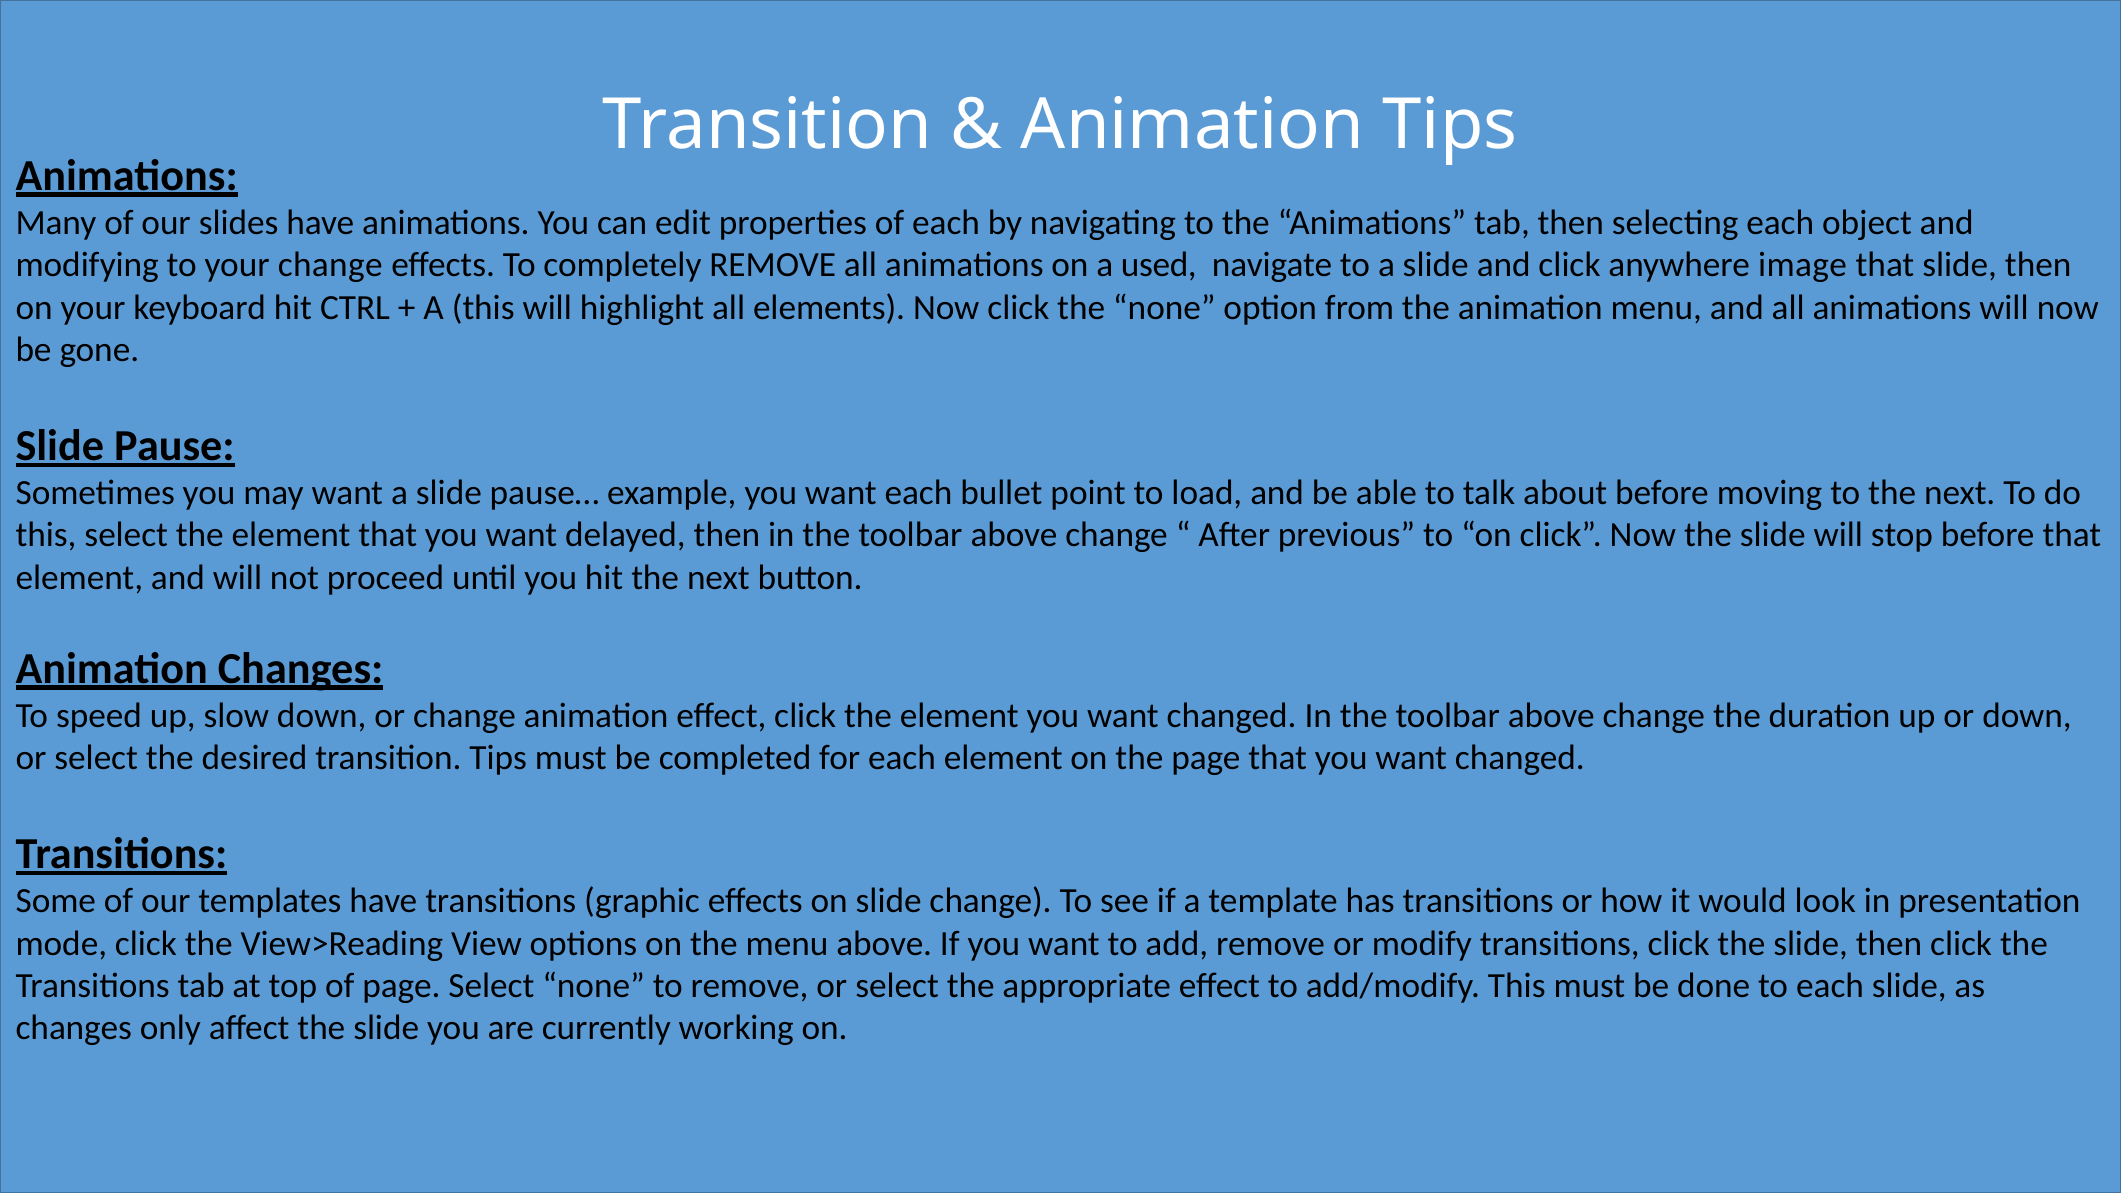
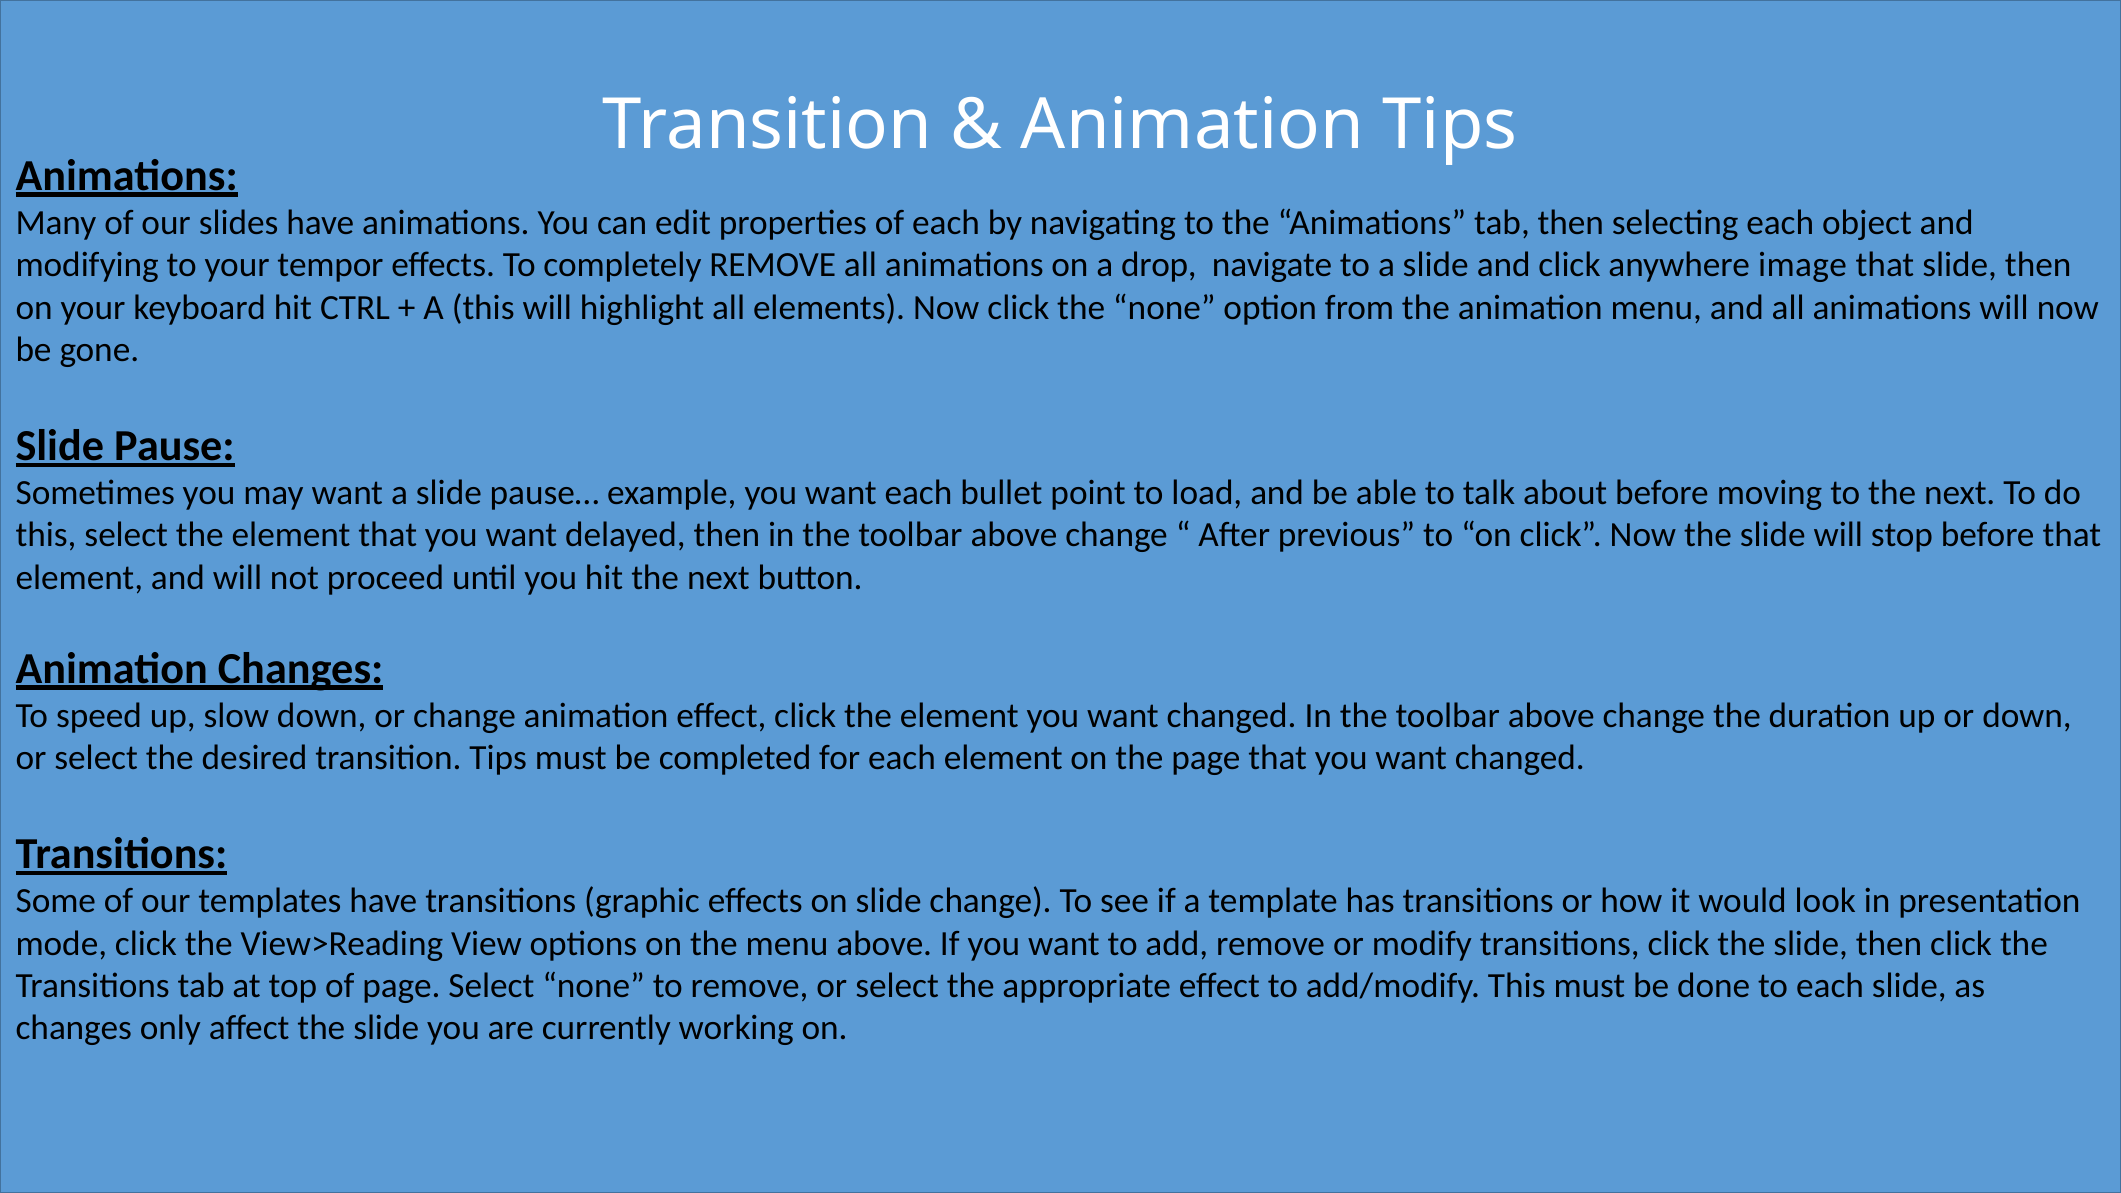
your change: change -> tempor (330, 265)
used: used -> drop (1159, 265)
